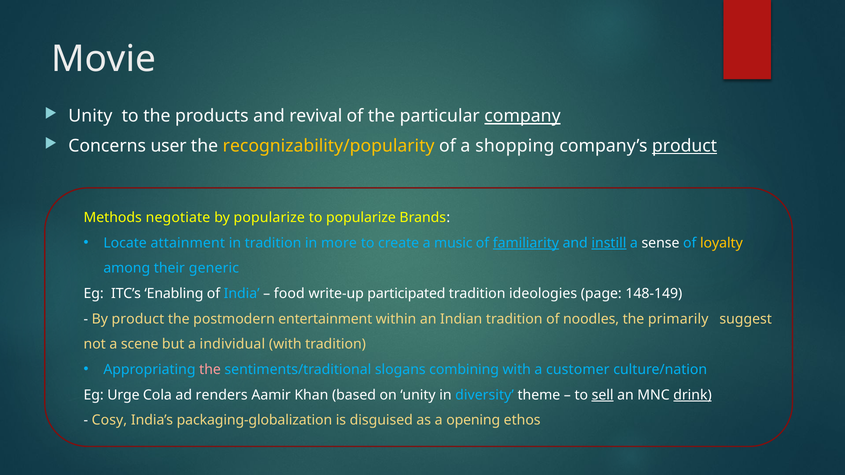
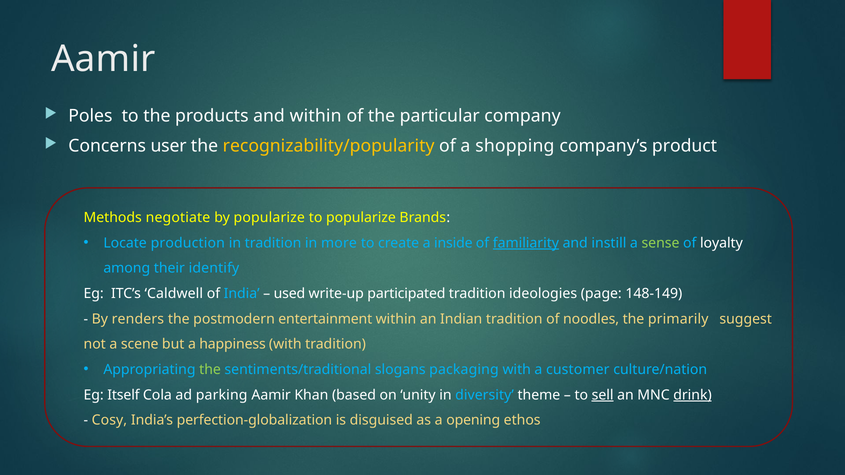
Movie: Movie -> Aamir (103, 59)
Unity: Unity -> Poles (90, 116)
and revival: revival -> within (316, 116)
company underline: present -> none (522, 116)
product underline: present -> none (685, 146)
attainment: attainment -> production (188, 243)
music: music -> inside (453, 243)
instill underline: present -> none (609, 243)
sense colour: white -> light green (660, 243)
loyalty colour: yellow -> white (721, 243)
generic: generic -> identify (214, 269)
Enabling: Enabling -> Caldwell (174, 294)
food: food -> used (289, 294)
By product: product -> renders (138, 319)
individual: individual -> happiness (233, 344)
the colour: pink -> light green (210, 370)
combining: combining -> packaging (464, 370)
Urge: Urge -> Itself (123, 395)
renders: renders -> parking (222, 395)
packaging-globalization: packaging-globalization -> perfection-globalization (254, 420)
